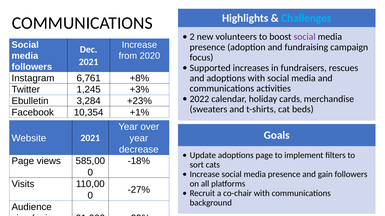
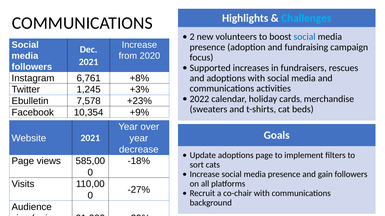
social colour: purple -> blue (305, 37)
3,284: 3,284 -> 7,578 (89, 101)
+1%: +1% -> +9% (139, 113)
